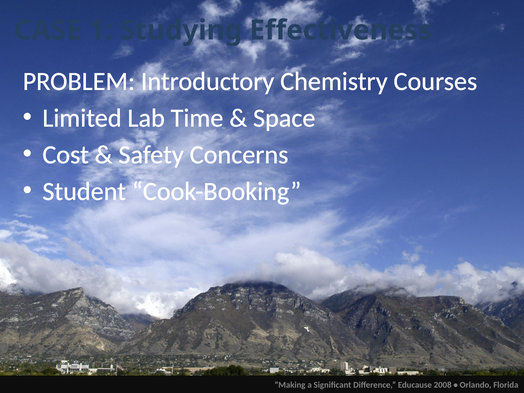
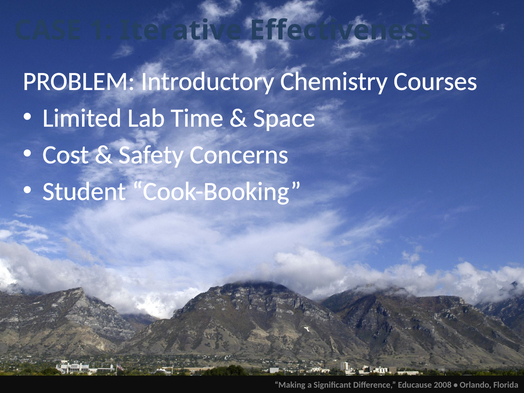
Studying: Studying -> Iterative (181, 30)
